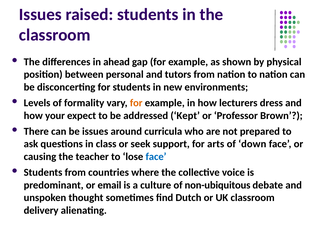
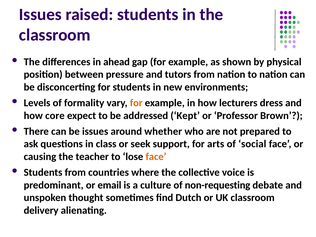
personal: personal -> pressure (125, 74)
your: your -> core (55, 116)
curricula: curricula -> whether (163, 131)
down: down -> social (252, 144)
face colour: blue -> orange (156, 157)
non-ubiquitous: non-ubiquitous -> non-requesting (218, 185)
